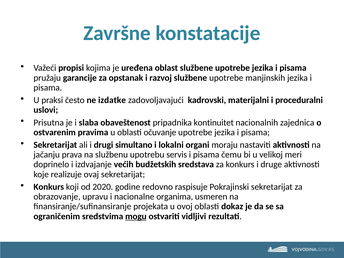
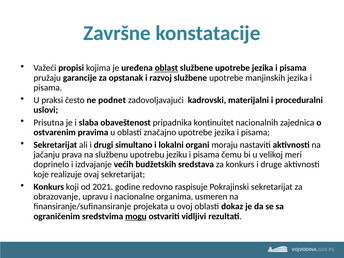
oblast underline: none -> present (166, 68)
izdatke: izdatke -> podnet (112, 100)
očuvanje: očuvanje -> značajno (160, 132)
servis: servis -> jeziku (177, 155)
2020: 2020 -> 2021 (103, 187)
